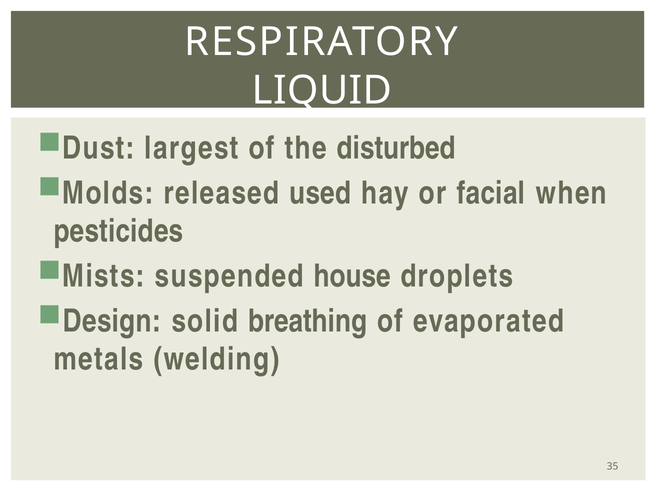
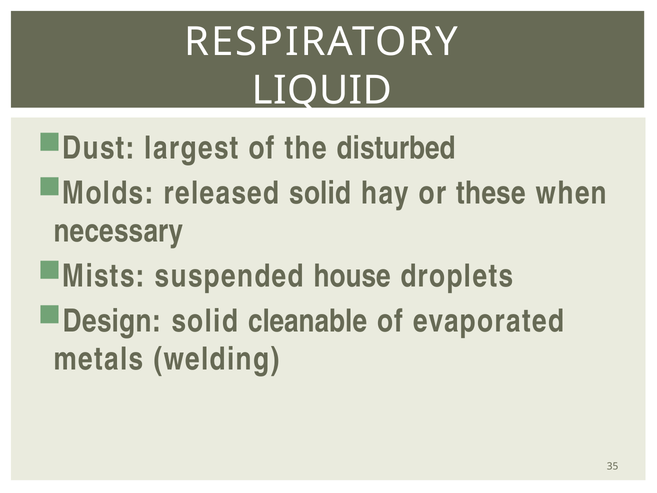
released used: used -> solid (320, 193)
facial: facial -> these (491, 193)
pesticides: pesticides -> necessary (119, 231)
breathing: breathing -> cleanable (308, 321)
